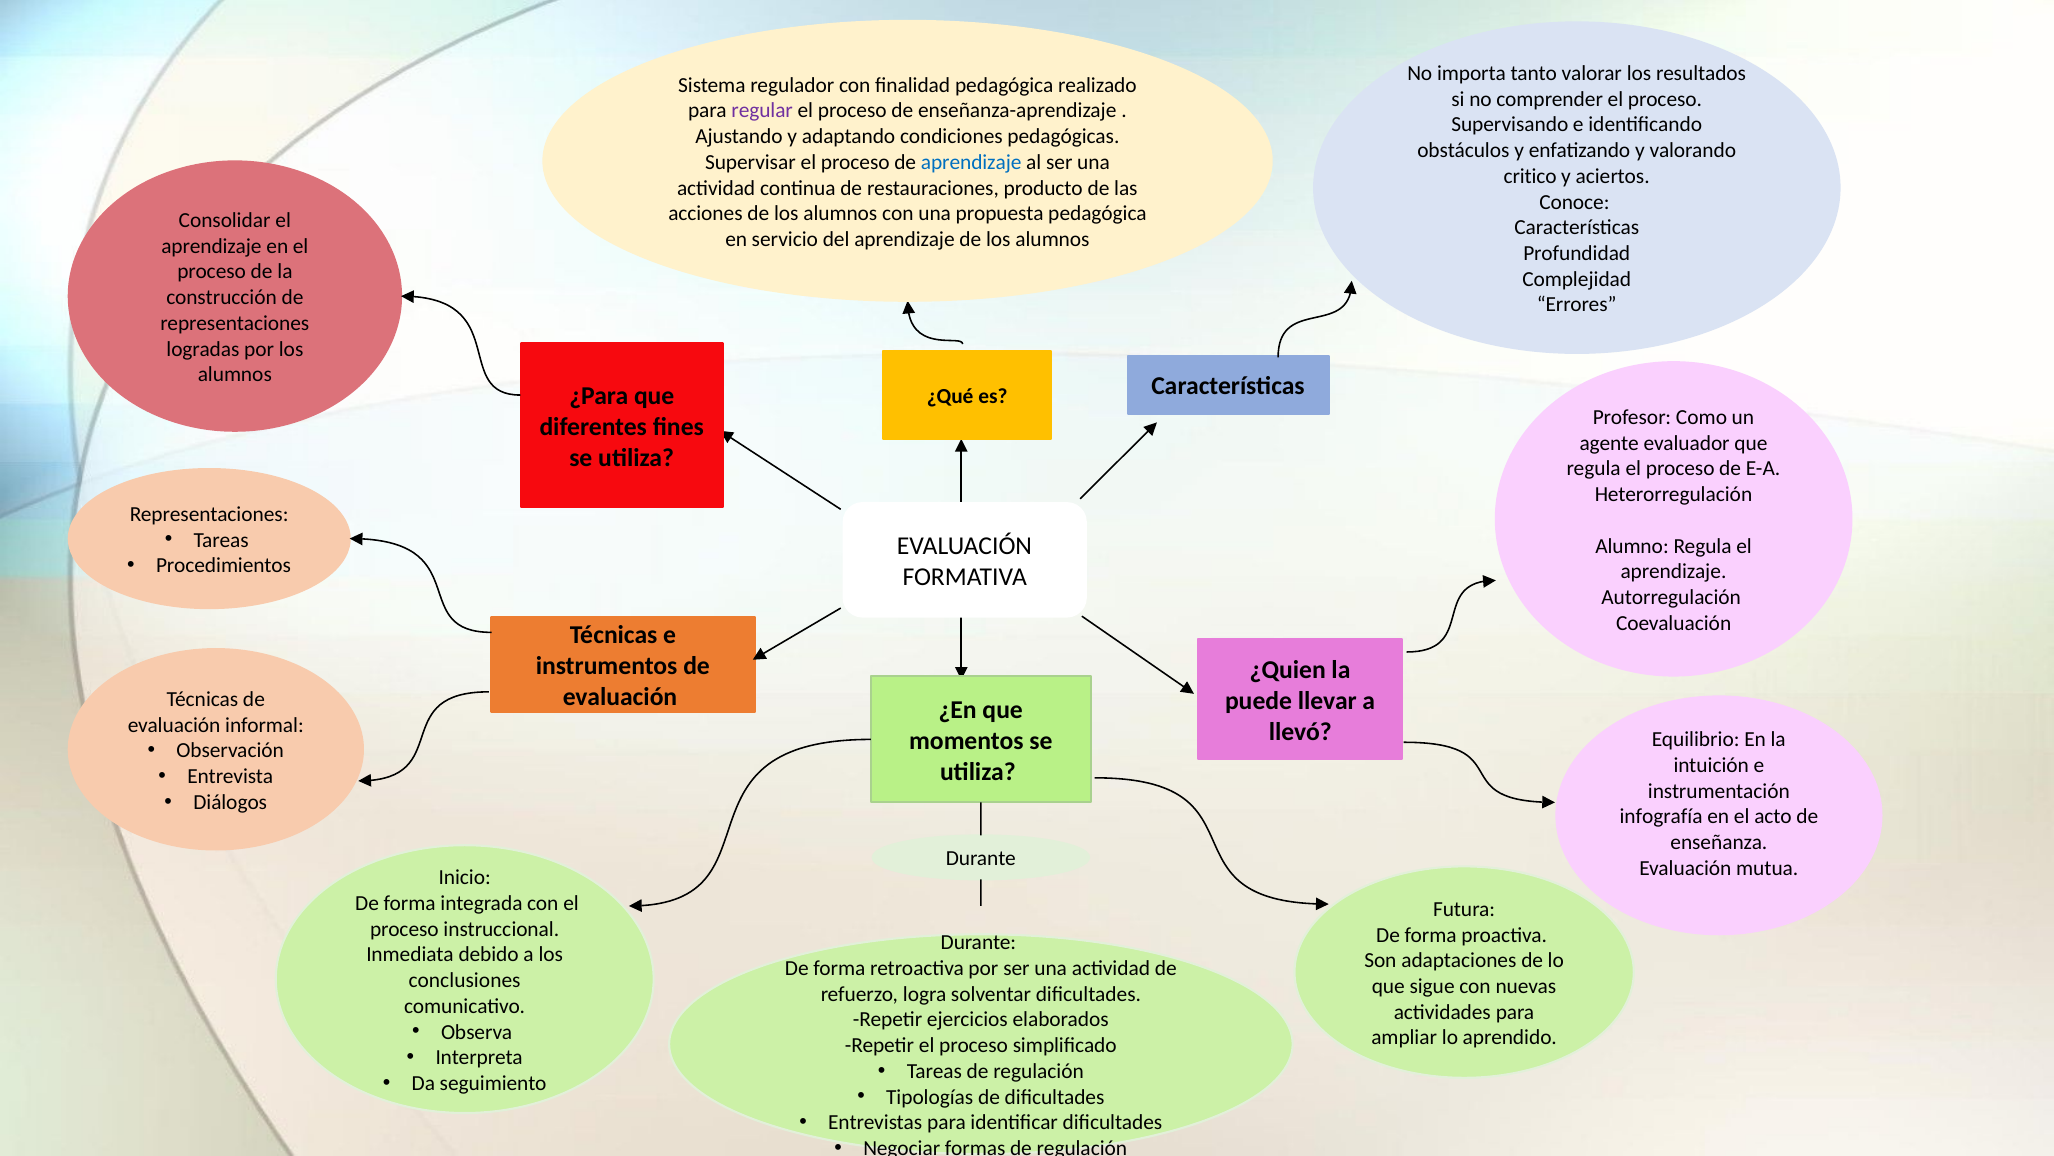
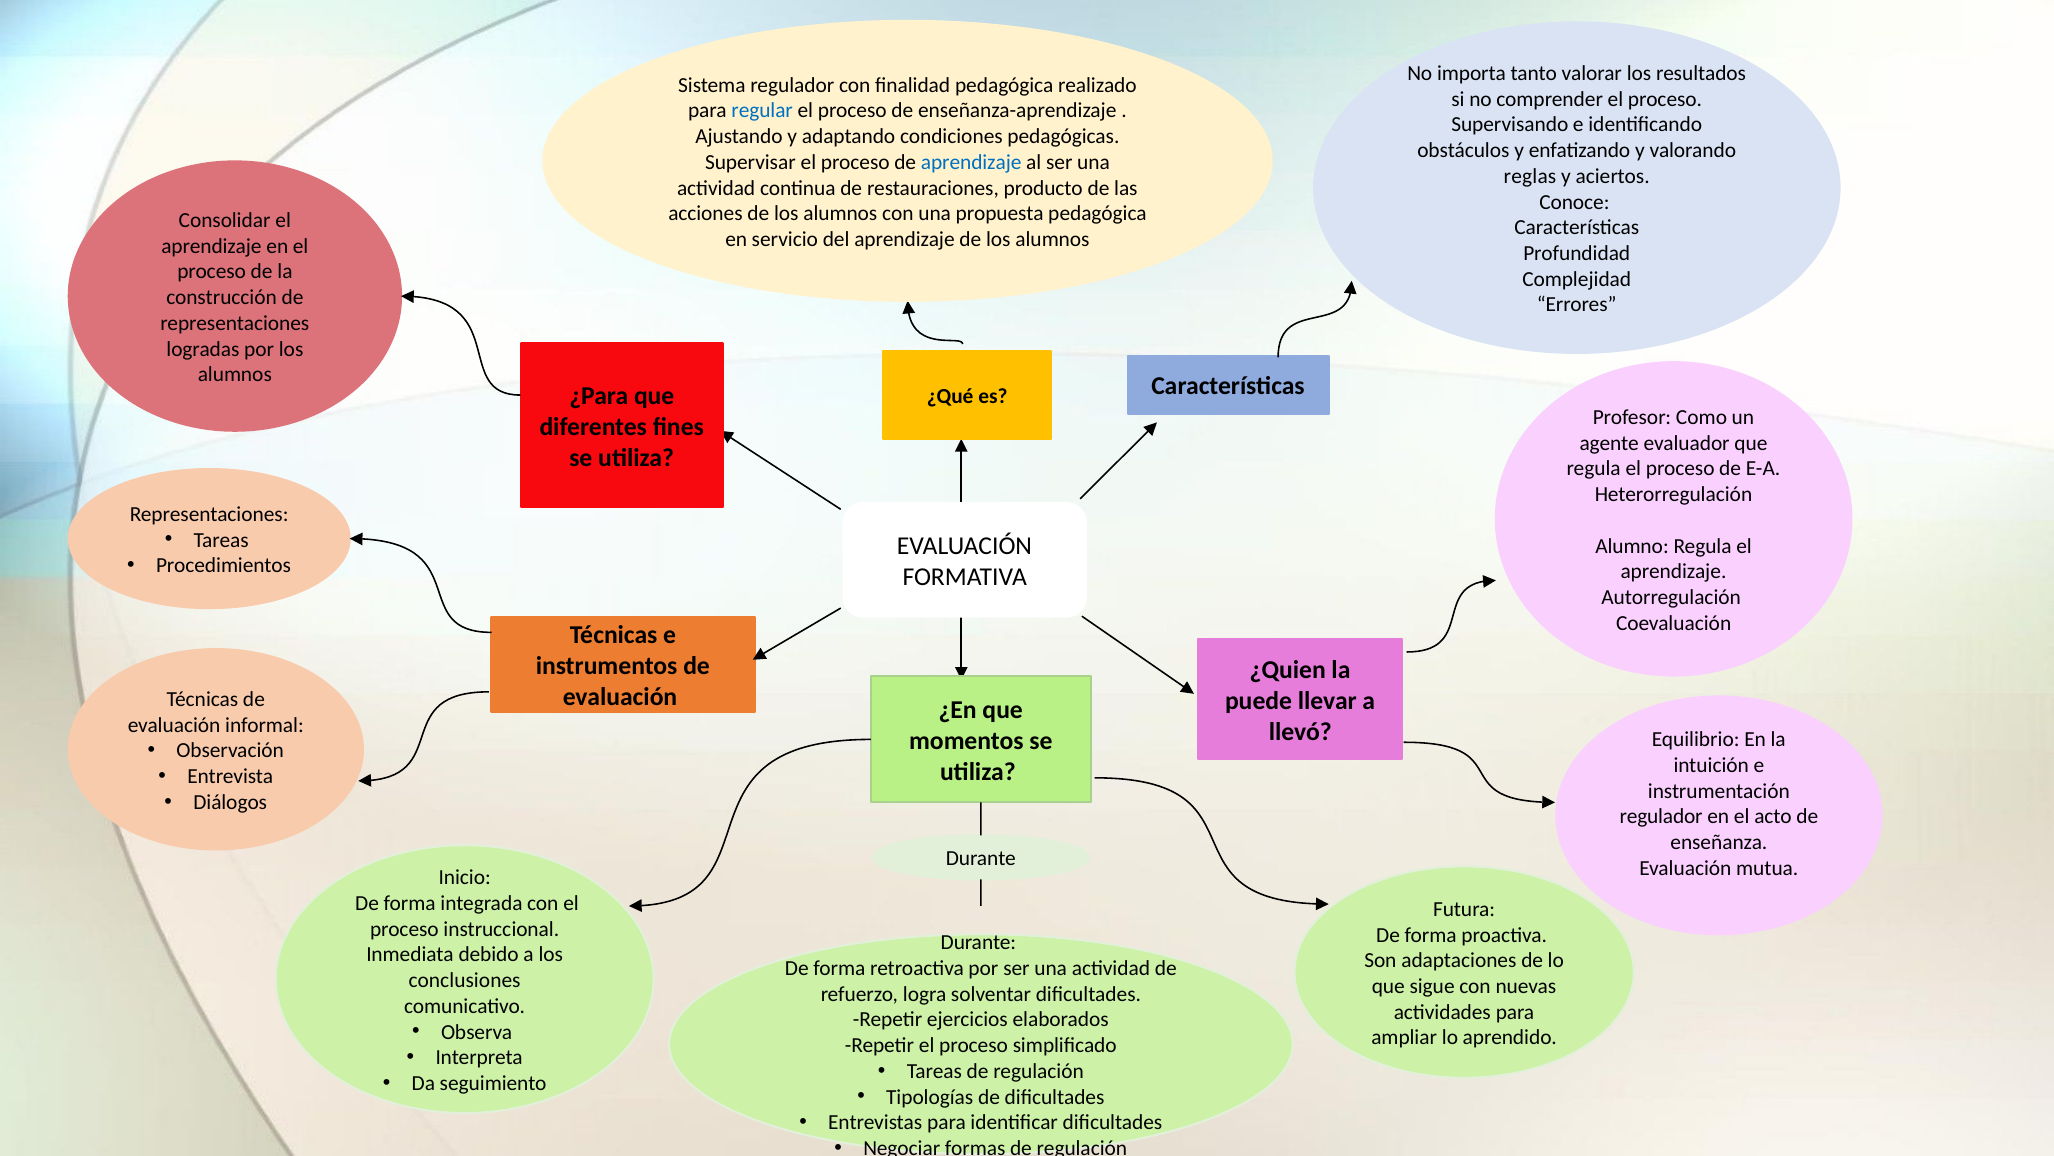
regular colour: purple -> blue (762, 111)
critico: critico -> reglas (1530, 176)
infografía: infografía -> regulador (1661, 816)
